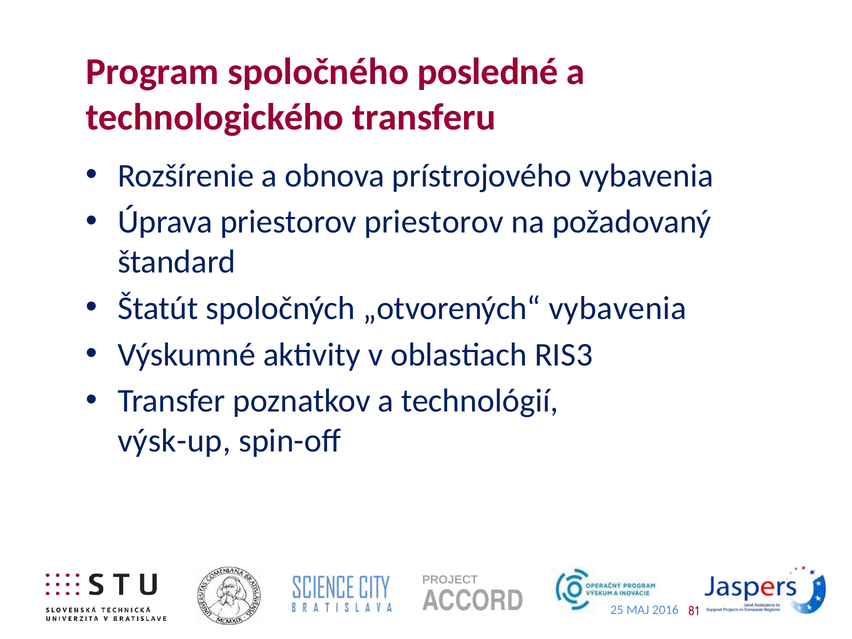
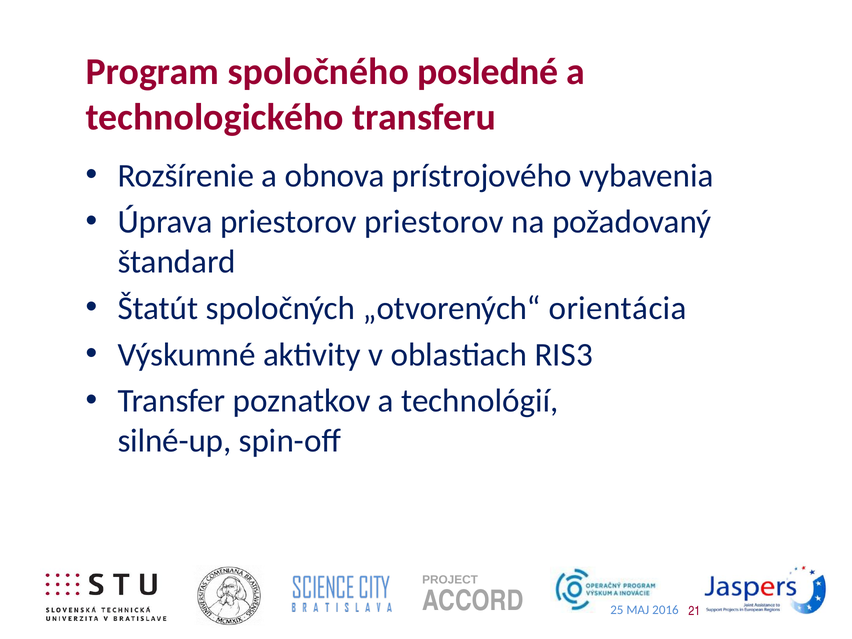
„otvorených“ vybavenia: vybavenia -> orientácia (618, 308)
výsk-up: výsk-up -> silné-up (174, 441)
81: 81 -> 21 (694, 611)
